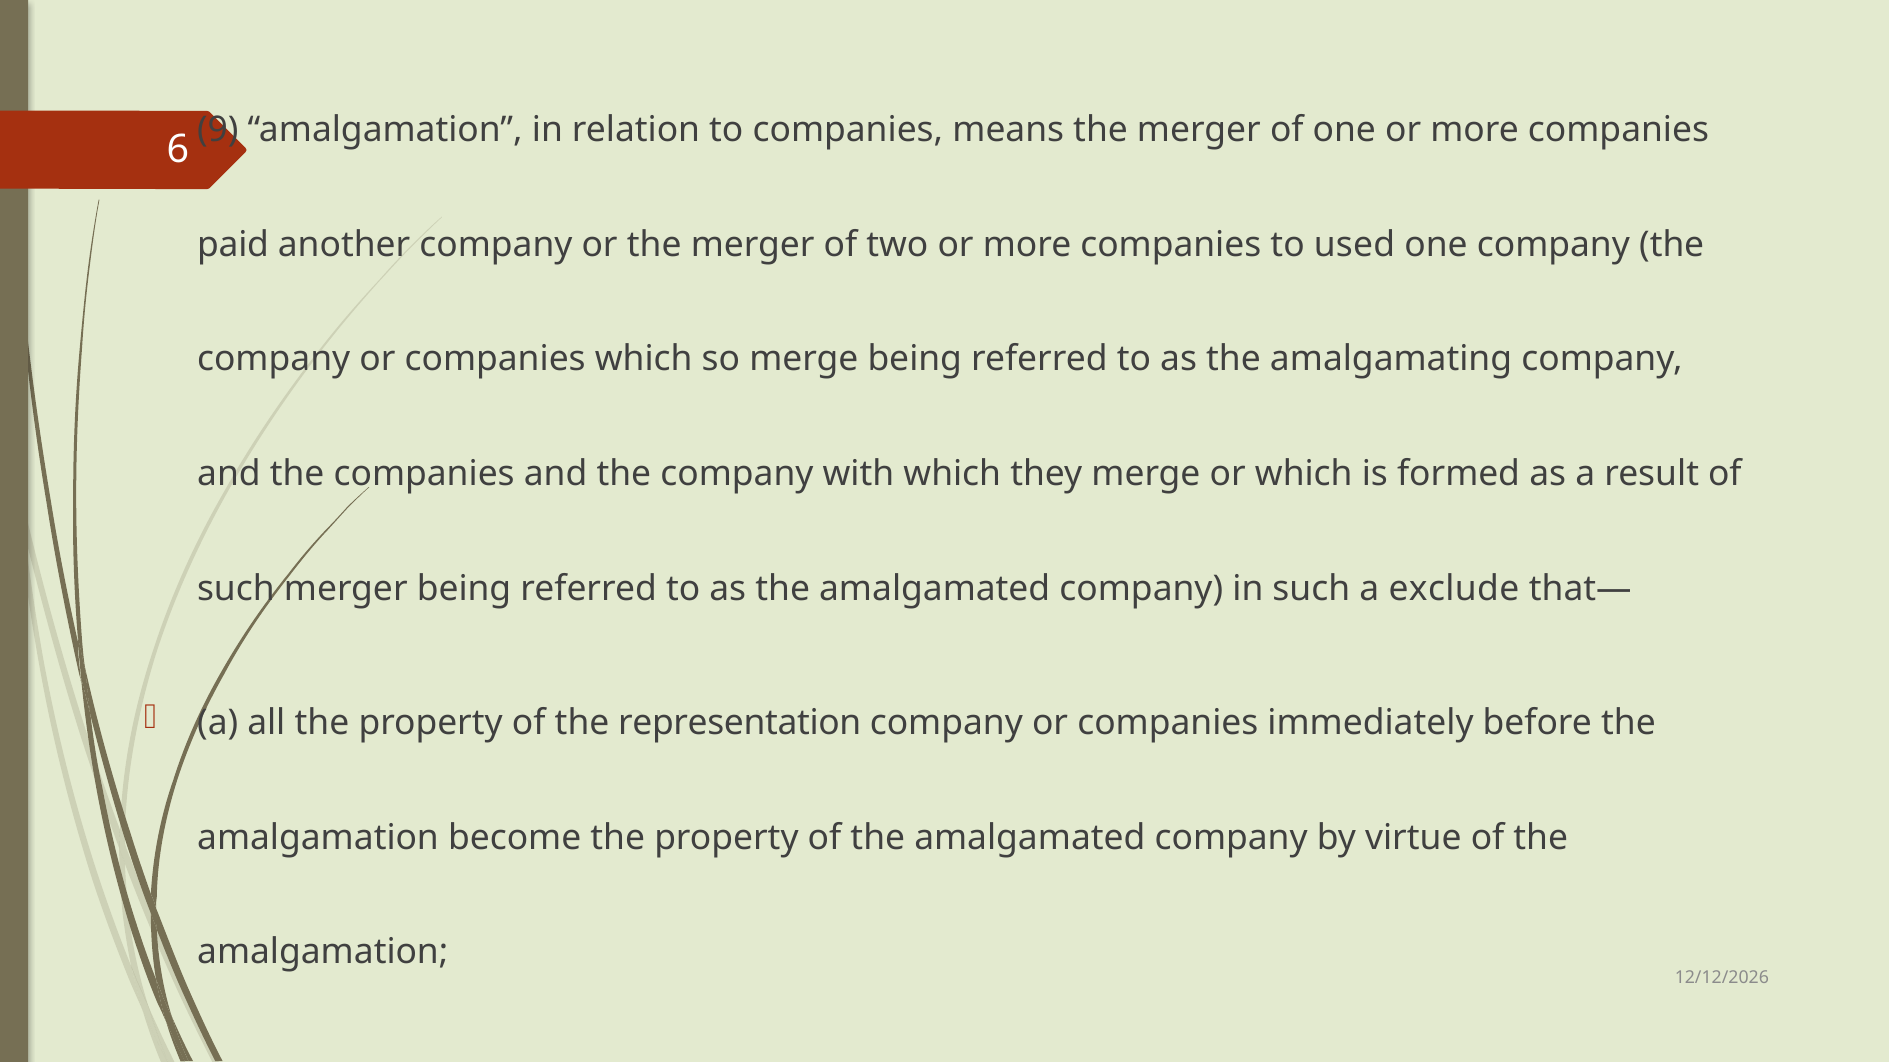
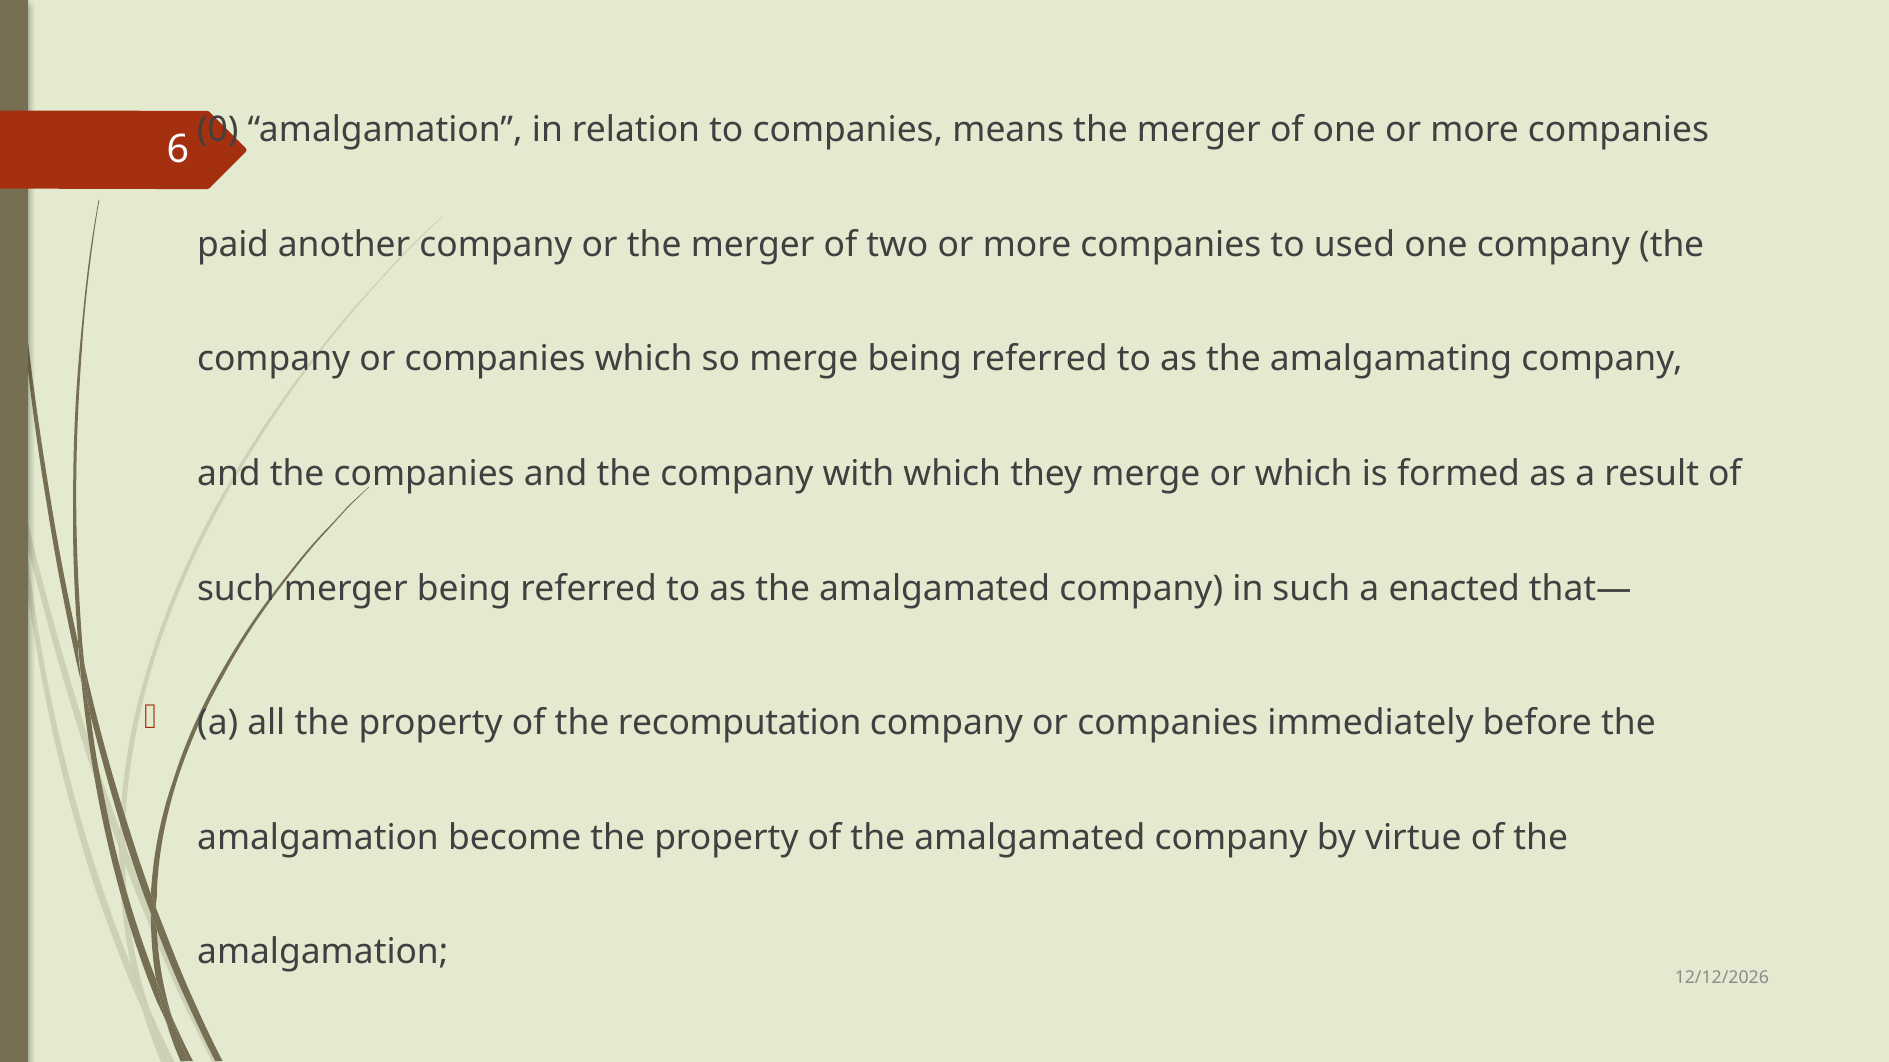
9: 9 -> 0 (218, 130)
exclude: exclude -> enacted (1454, 589)
representation: representation -> recomputation (740, 723)
